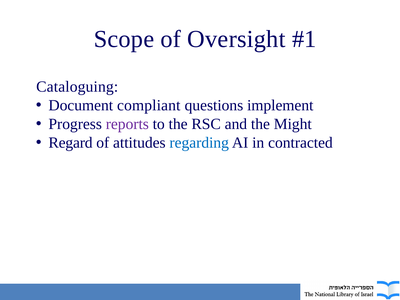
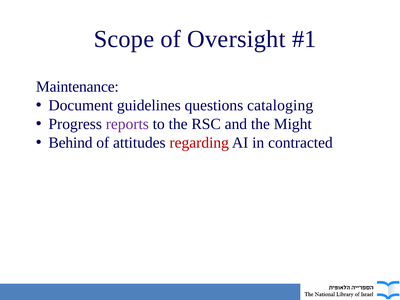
Cataloguing: Cataloguing -> Maintenance (77, 87)
compliant: compliant -> guidelines (149, 105)
implement: implement -> cataloging (280, 105)
Regard: Regard -> Behind (71, 143)
regarding colour: blue -> red (199, 143)
